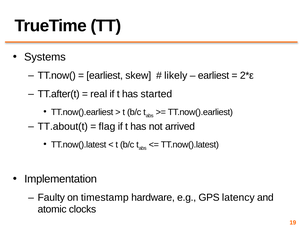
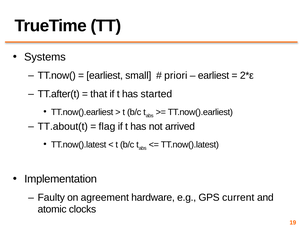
skew: skew -> small (138, 75)
likely: likely -> priori (176, 75)
real: real -> that (99, 94)
timestamp: timestamp -> agreement (105, 197)
latency: latency -> current (238, 197)
